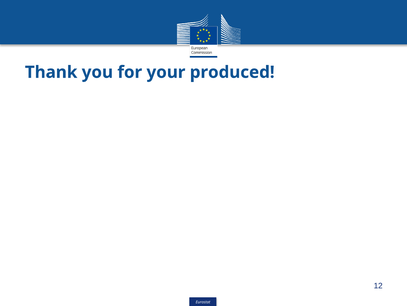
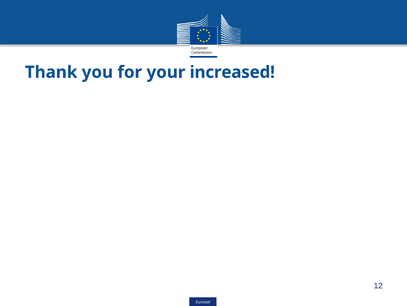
produced: produced -> increased (232, 72)
